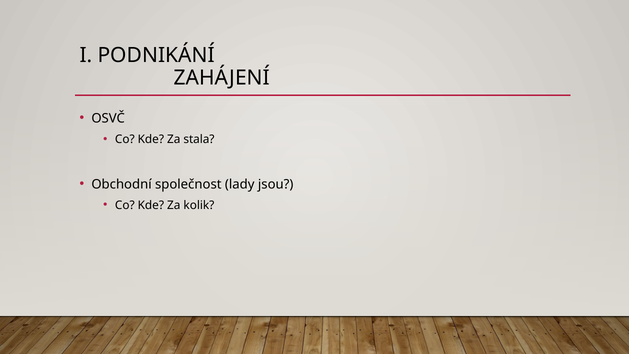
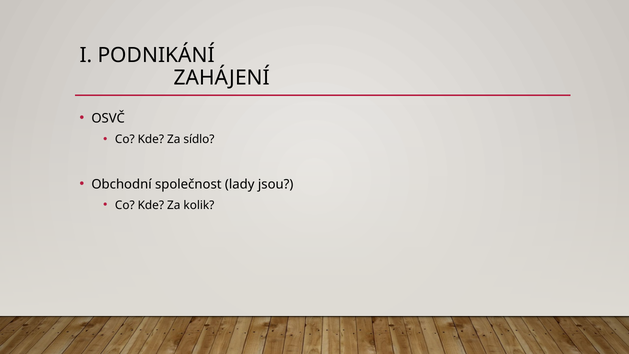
stala: stala -> sídlo (199, 139)
